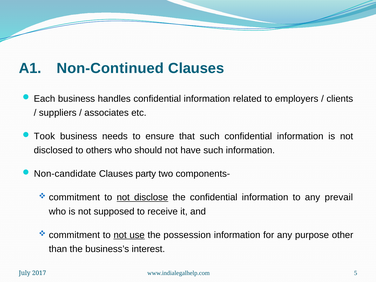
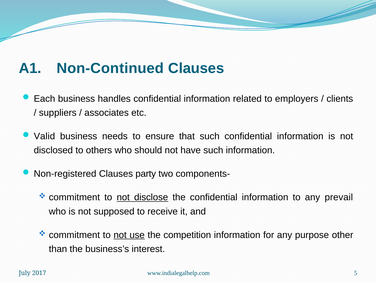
Took: Took -> Valid (44, 136)
Non-candidate: Non-candidate -> Non-registered (65, 174)
possession: possession -> competition (187, 235)
